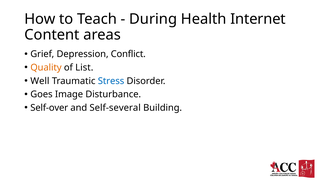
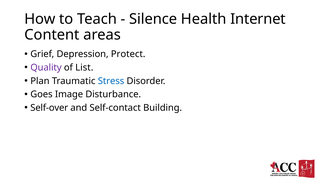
During: During -> Silence (153, 19)
Conflict: Conflict -> Protect (128, 54)
Quality colour: orange -> purple (46, 68)
Well: Well -> Plan (40, 81)
Self-several: Self-several -> Self-contact (115, 108)
